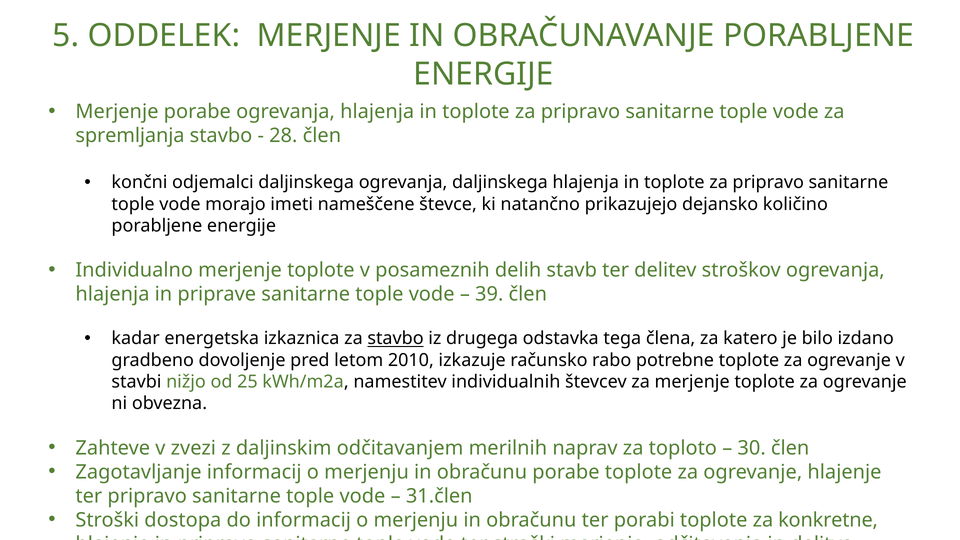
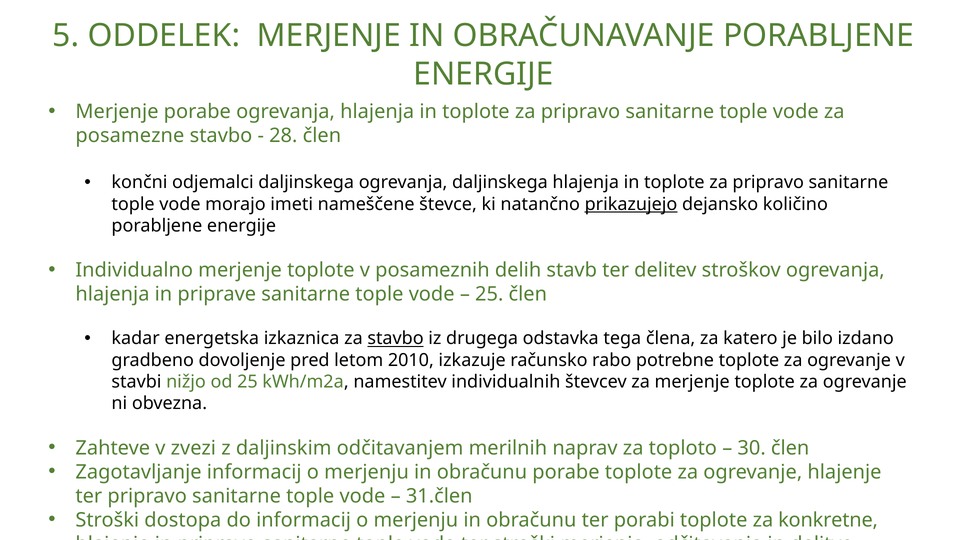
spremljanja: spremljanja -> posamezne (130, 136)
prikazujejo underline: none -> present (631, 204)
39: 39 -> 25 (489, 294)
